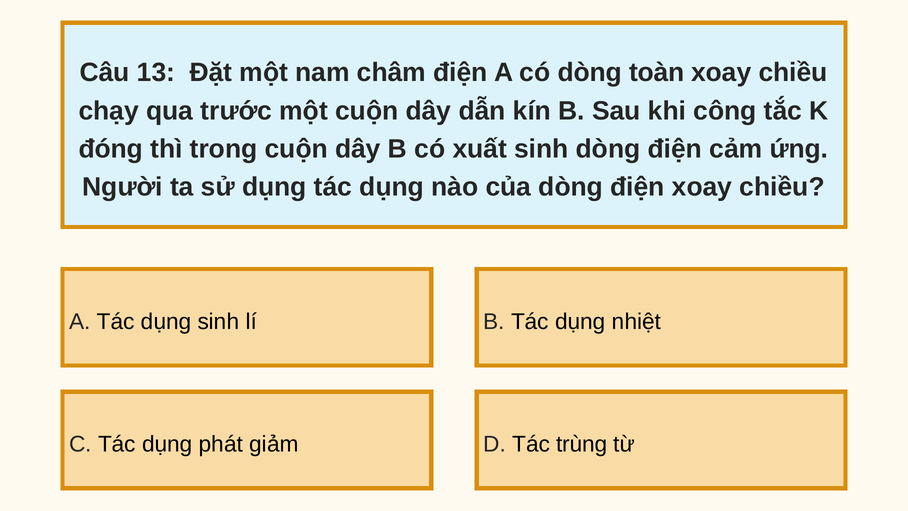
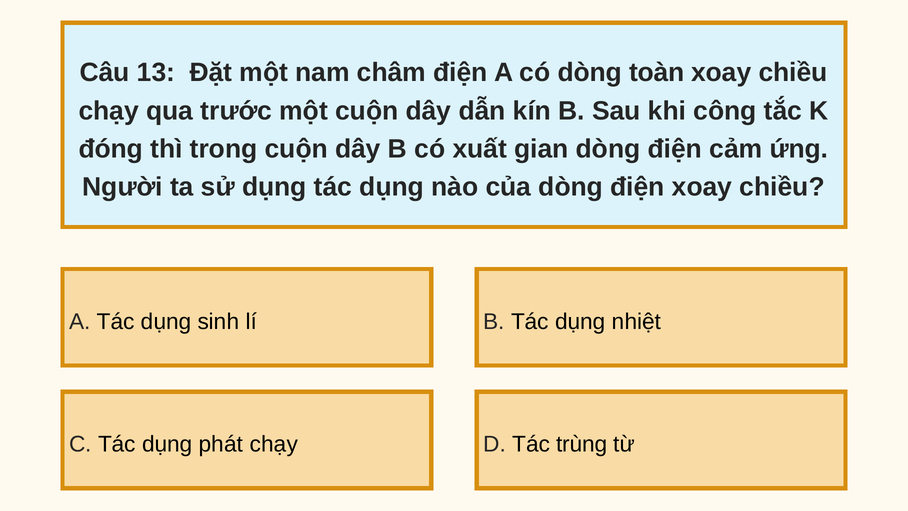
xuất sinh: sinh -> gian (541, 149)
phát giảm: giảm -> chạy (274, 444)
